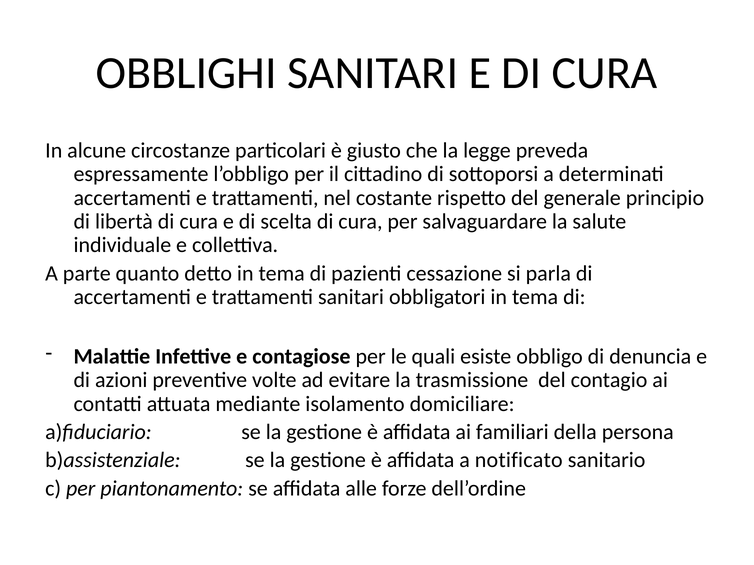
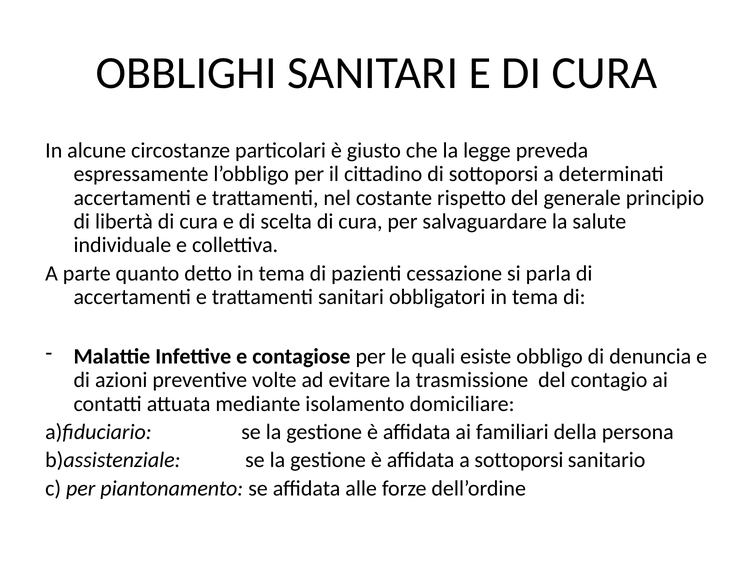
a notificato: notificato -> sottoporsi (519, 461)
